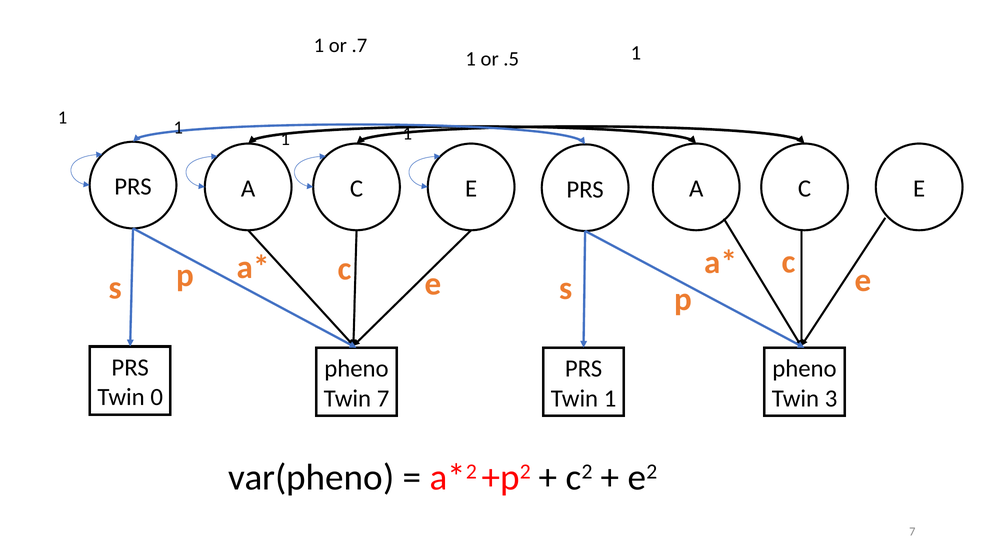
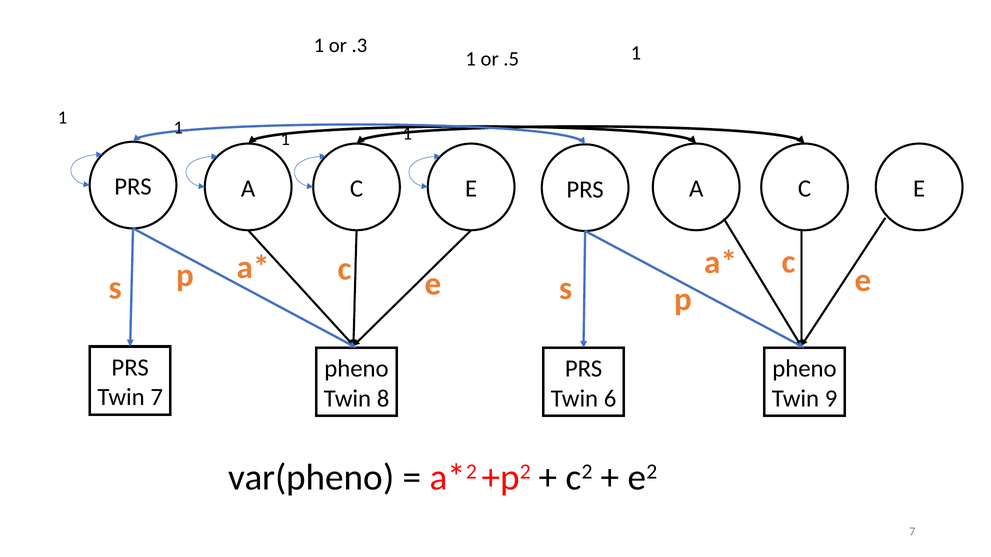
.7: .7 -> .3 (359, 46)
Twin 0: 0 -> 7 (157, 397)
Twin 7: 7 -> 8 (383, 399)
Twin 1: 1 -> 6 (610, 399)
3: 3 -> 9 (831, 399)
